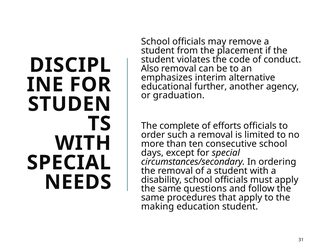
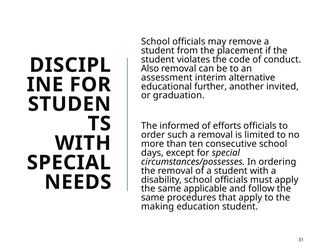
emphasizes: emphasizes -> assessment (167, 77)
agency: agency -> invited (282, 86)
complete: complete -> informed (179, 126)
circumstances/secondary: circumstances/secondary -> circumstances/possesses (193, 162)
questions: questions -> applicable (205, 189)
